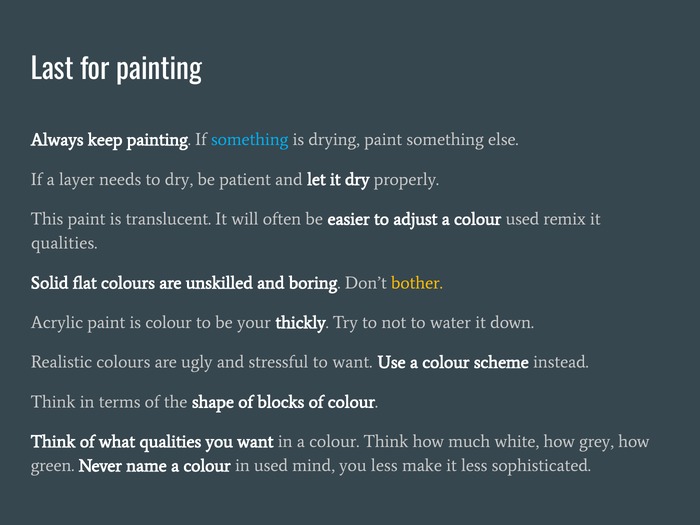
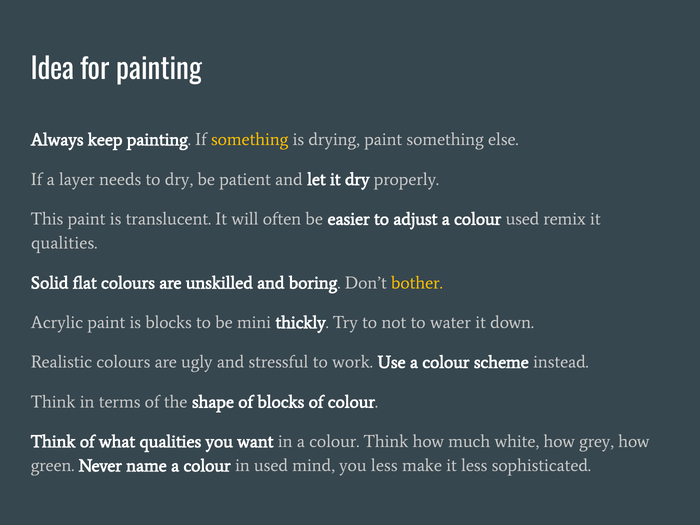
Last: Last -> Idea (52, 70)
something colour: light blue -> yellow (250, 140)
is colour: colour -> blocks (169, 322)
your: your -> mini (254, 322)
to want: want -> work (352, 362)
